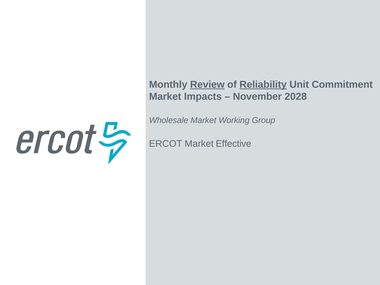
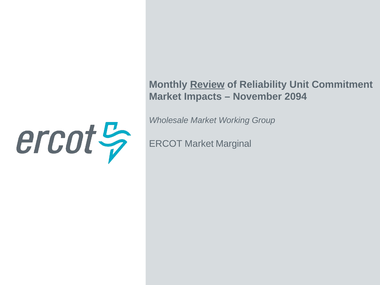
Reliability underline: present -> none (263, 85)
2028: 2028 -> 2094 (296, 97)
Effective: Effective -> Marginal (234, 144)
